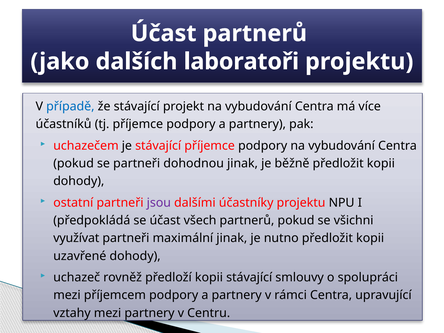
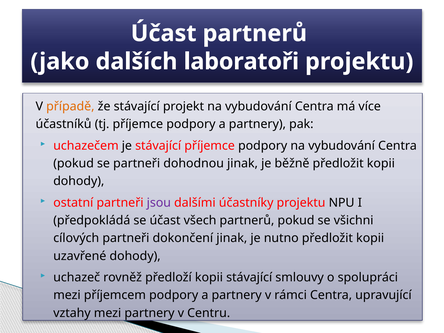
případě colour: blue -> orange (70, 106)
využívat: využívat -> cílových (76, 238)
maximální: maximální -> dokončení (183, 238)
